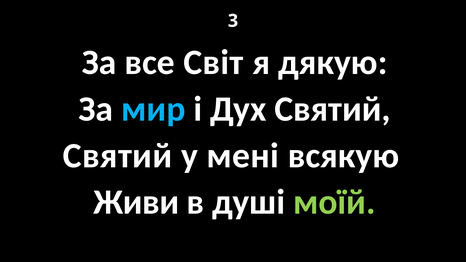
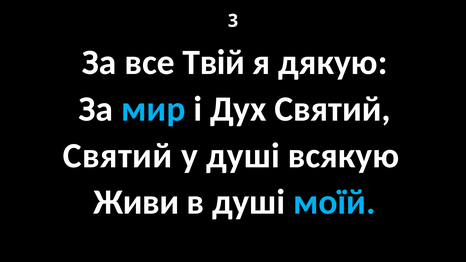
Світ: Світ -> Твій (214, 63)
у мені: мені -> душі (243, 156)
моїй colour: light green -> light blue (334, 202)
